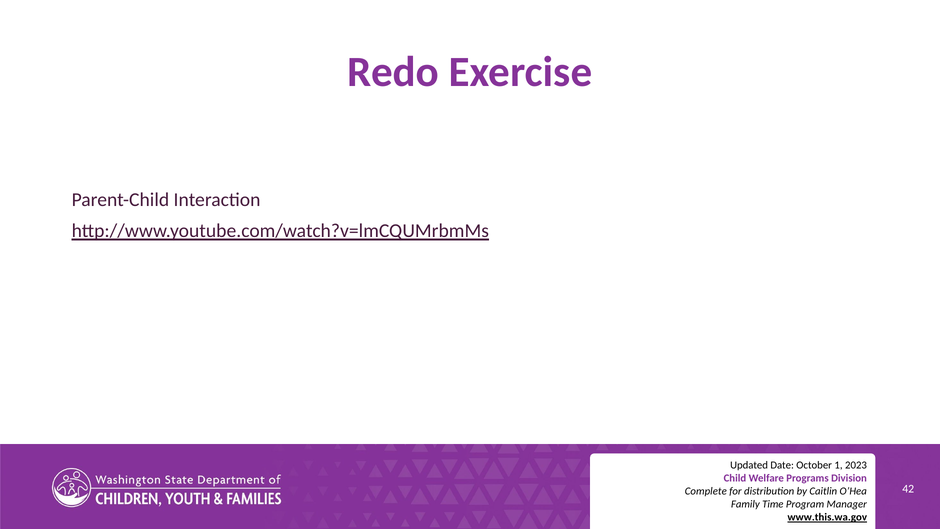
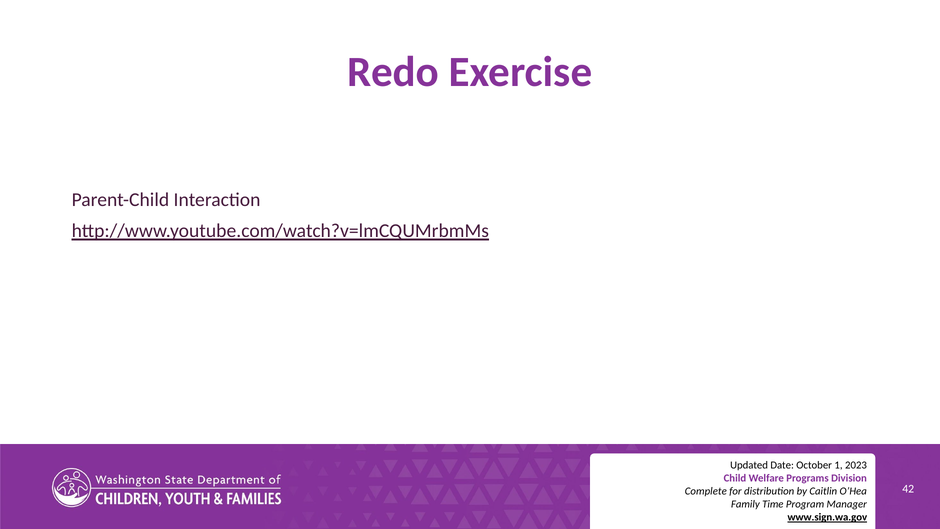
www.this.wa.gov: www.this.wa.gov -> www.sign.wa.gov (827, 517)
